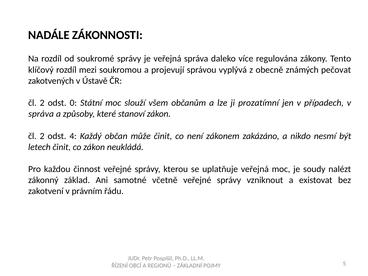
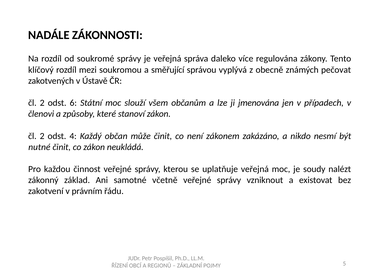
projevují: projevují -> směřující (168, 70)
0: 0 -> 6 (73, 103)
prozatímní: prozatímní -> jmenována (259, 103)
správa: správa -> členovi (41, 114)
letech: letech -> nutné (39, 147)
